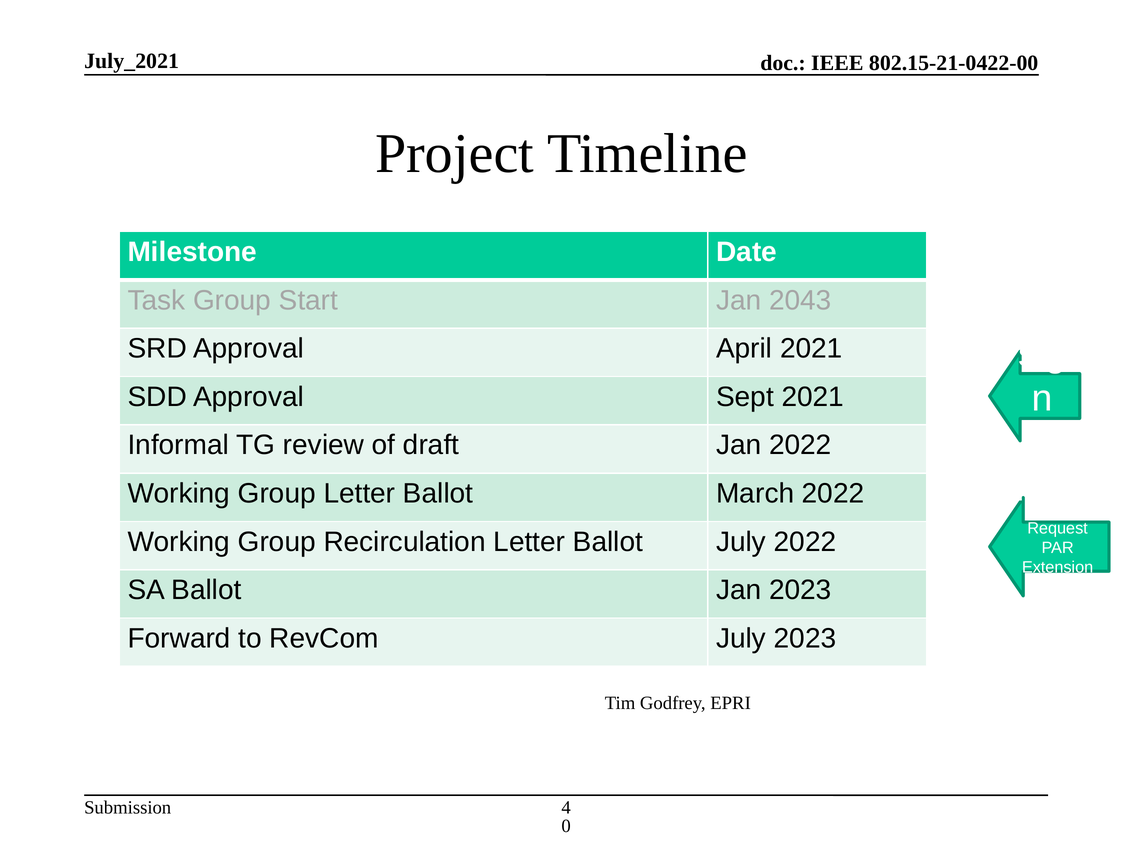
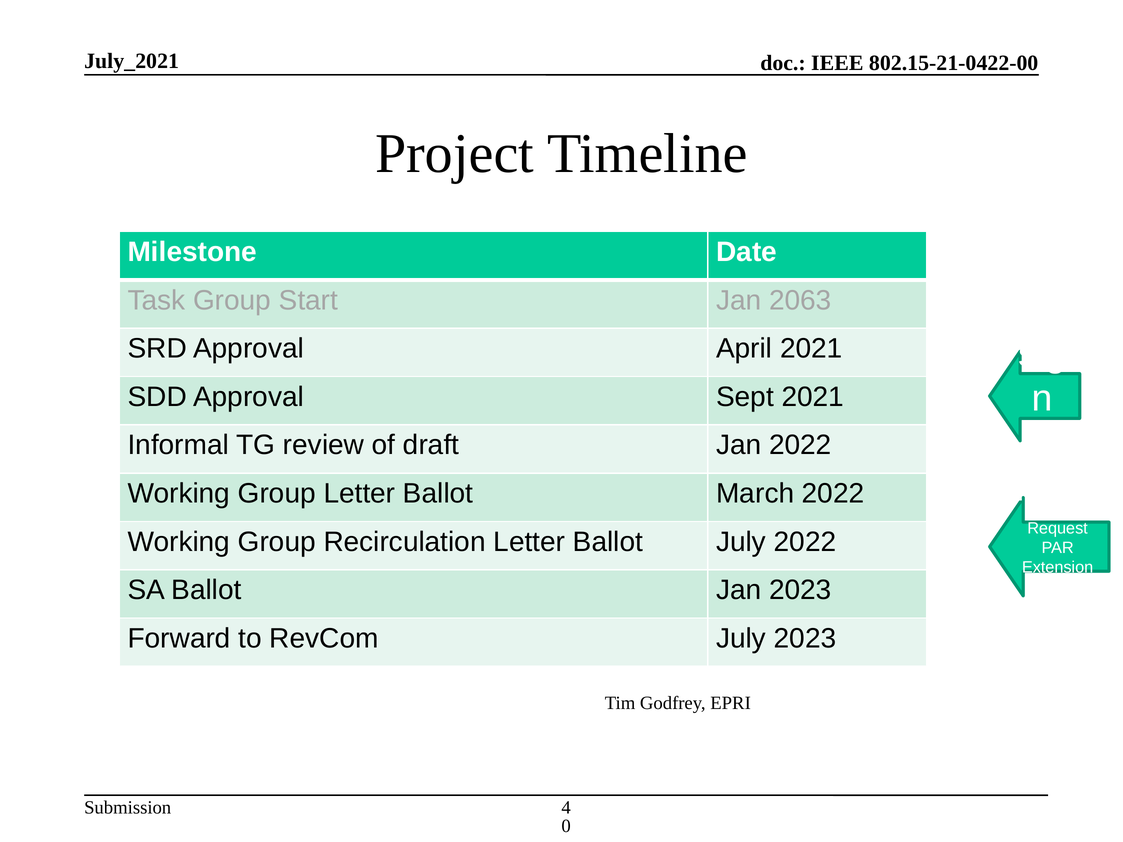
2043: 2043 -> 2063 (800, 300)
